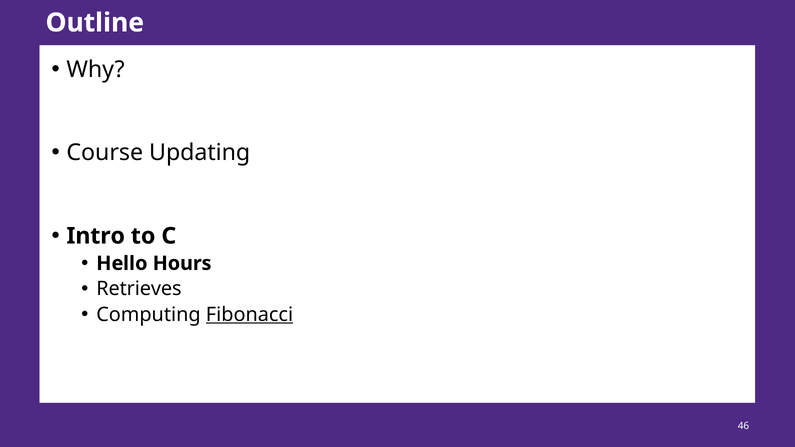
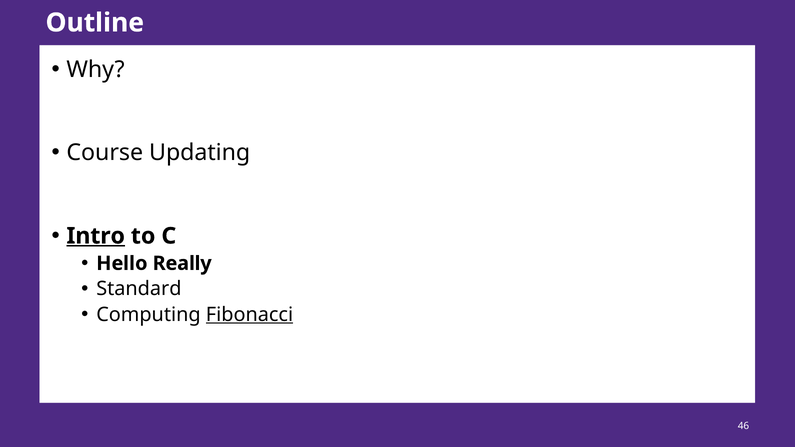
Intro underline: none -> present (96, 236)
Hours: Hours -> Really (182, 263)
Retrieves: Retrieves -> Standard (139, 289)
